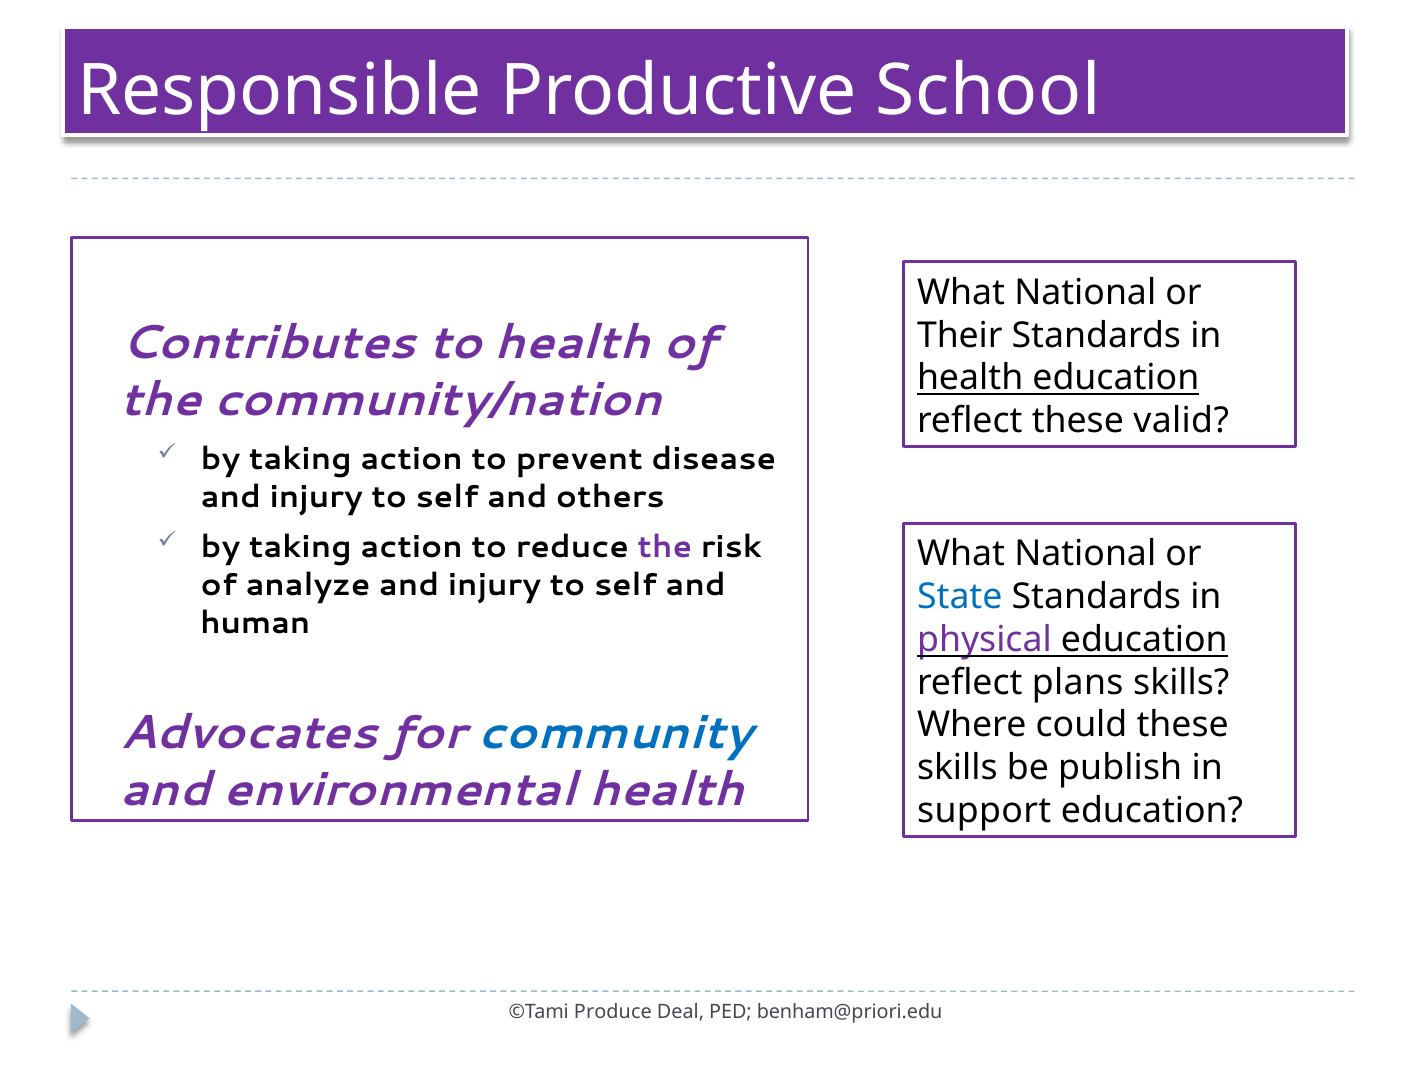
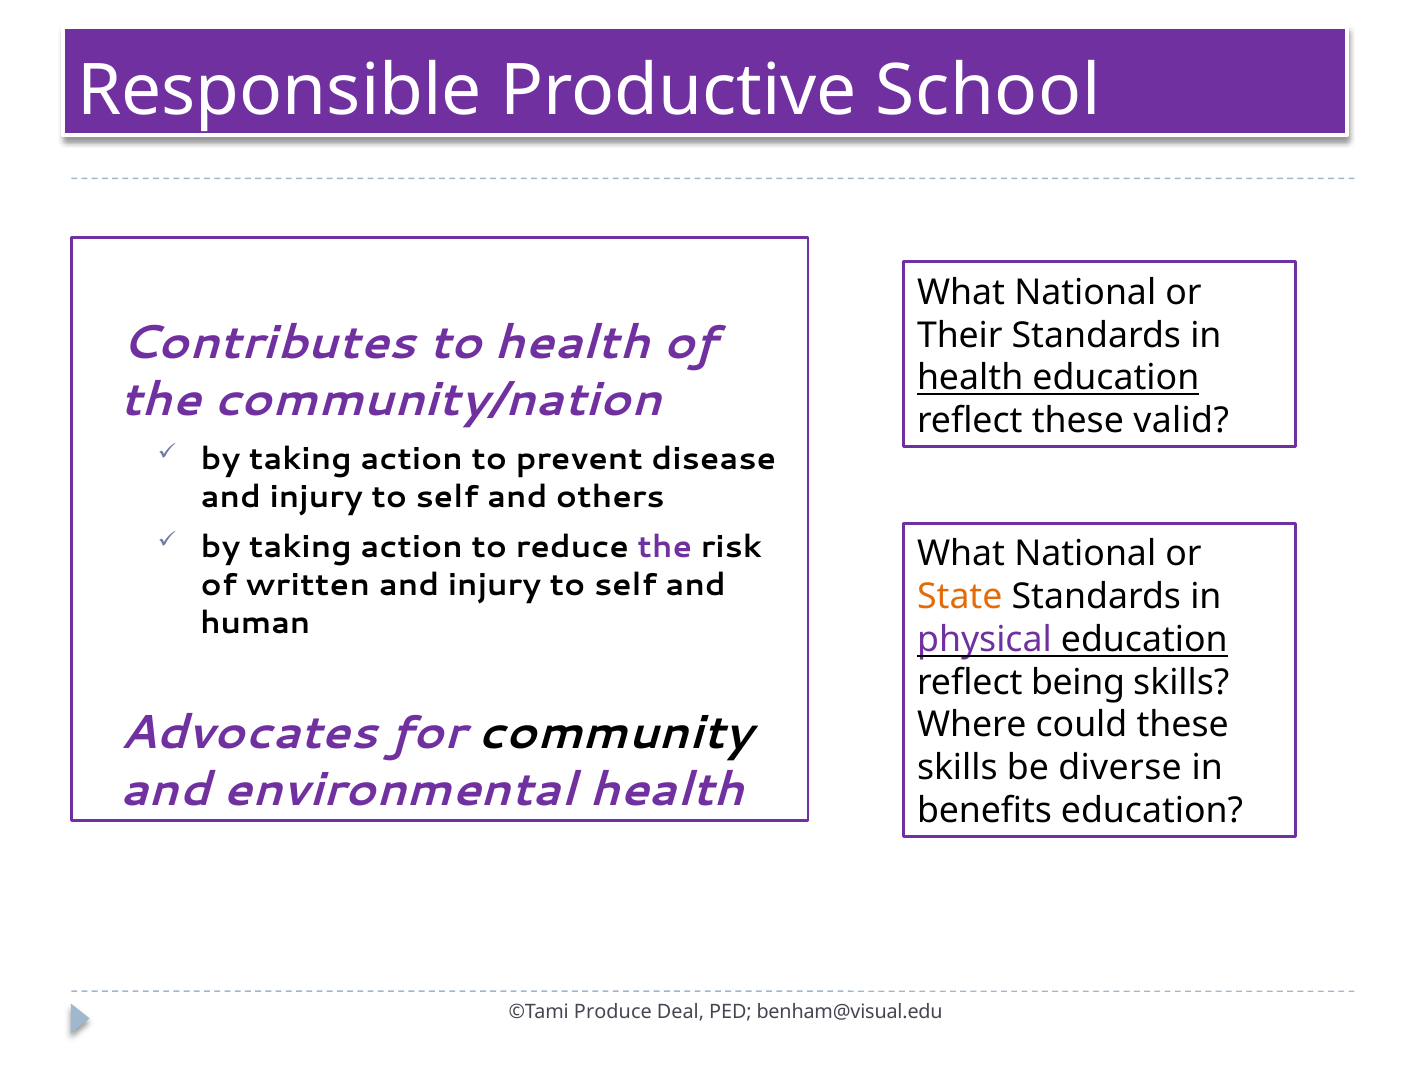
analyze: analyze -> written (308, 584)
State colour: blue -> orange (960, 596)
plans: plans -> being (1078, 682)
community colour: blue -> black (616, 733)
publish: publish -> diverse (1120, 768)
support: support -> benefits (984, 810)
benham@priori.edu: benham@priori.edu -> benham@visual.edu (850, 1012)
